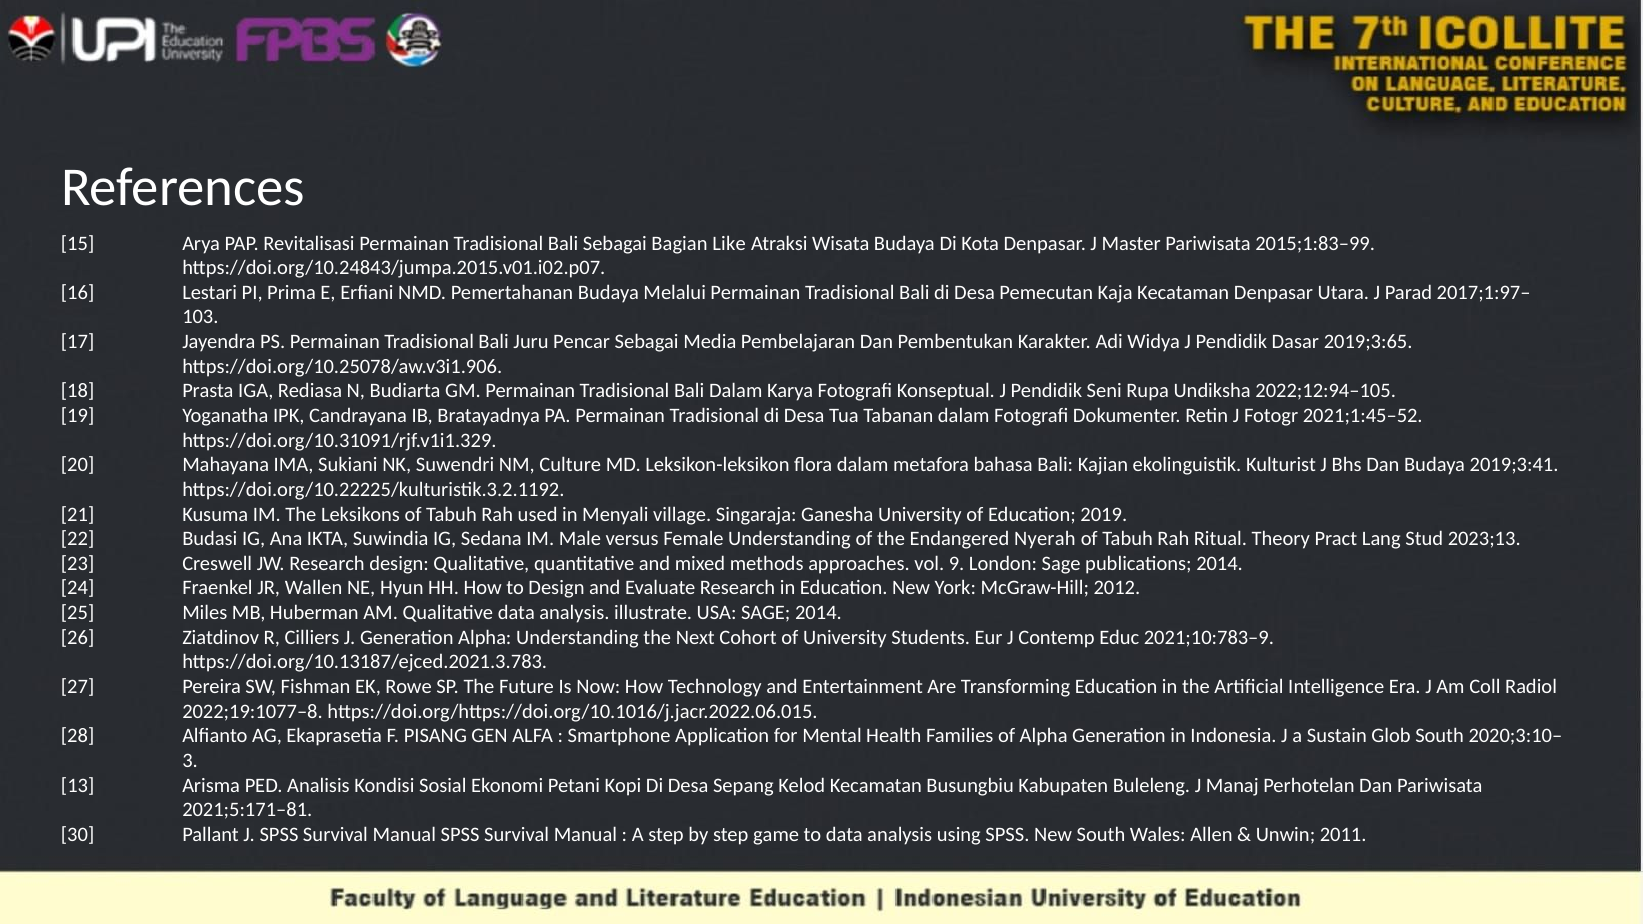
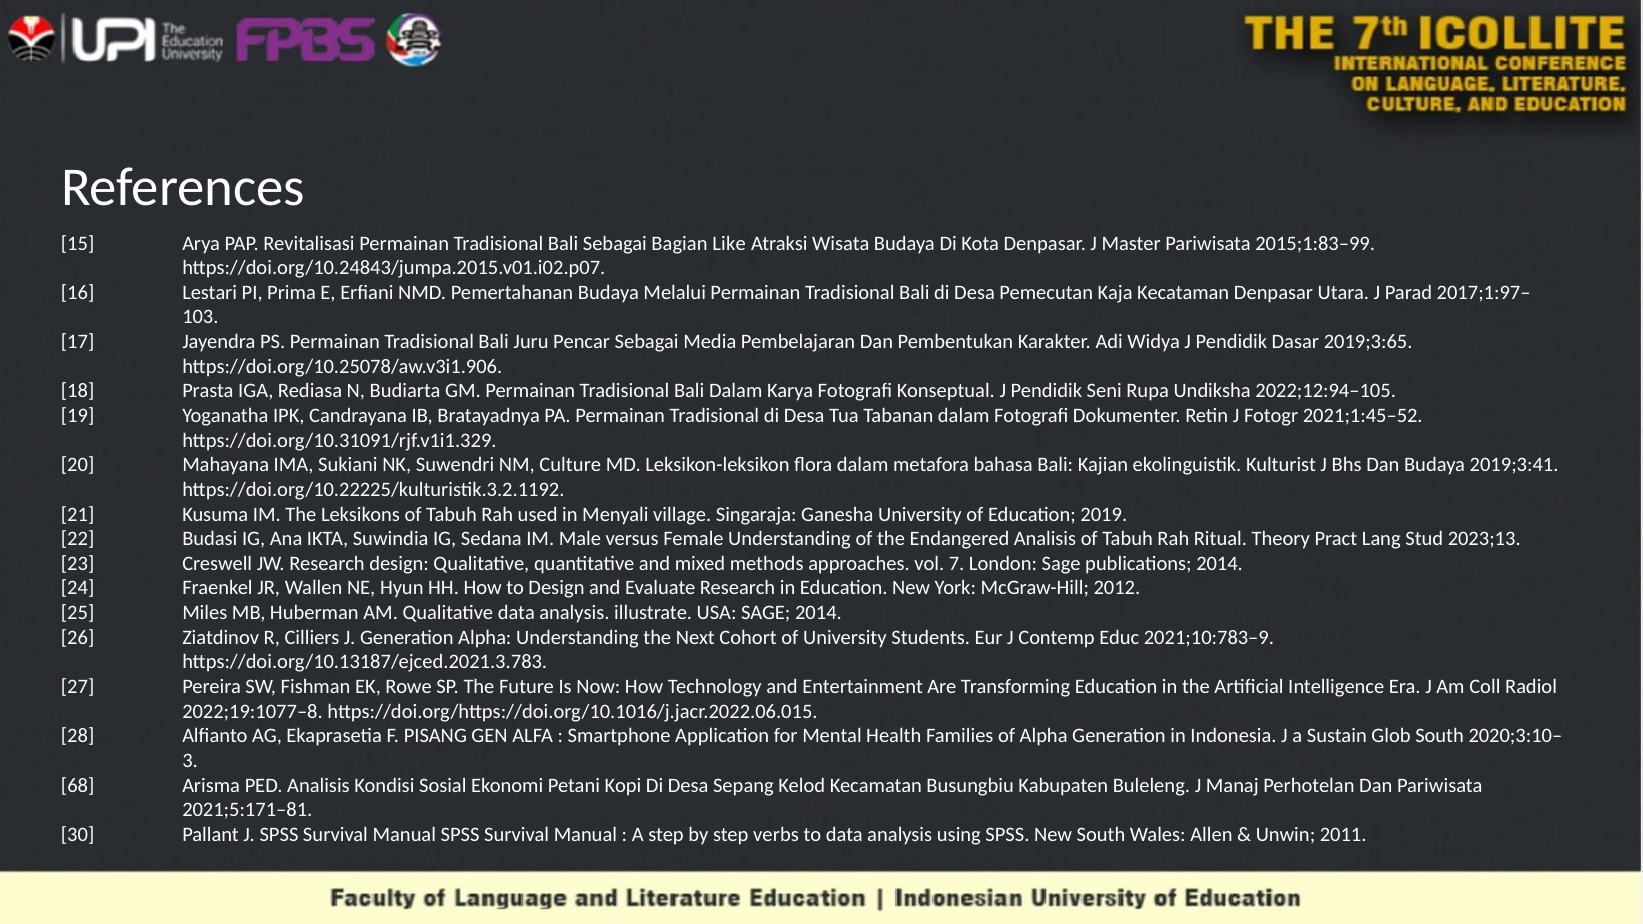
Endangered Nyerah: Nyerah -> Analisis (1045, 539)
9: 9 -> 7 (957, 564)
13: 13 -> 68 (78, 785)
game: game -> verbs (776, 835)
